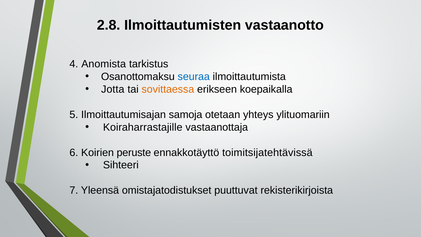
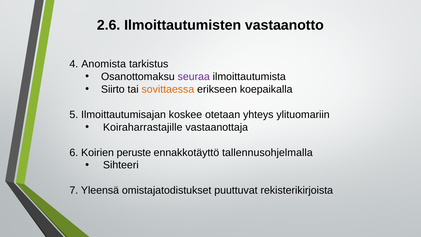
2.8: 2.8 -> 2.6 (109, 25)
seuraa colour: blue -> purple (194, 77)
Jotta: Jotta -> Siirto (113, 89)
samoja: samoja -> koskee (186, 115)
toimitsijatehtävissä: toimitsijatehtävissä -> tallennusohjelmalla (267, 152)
